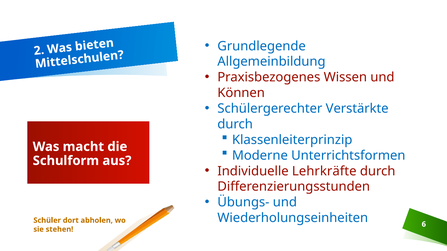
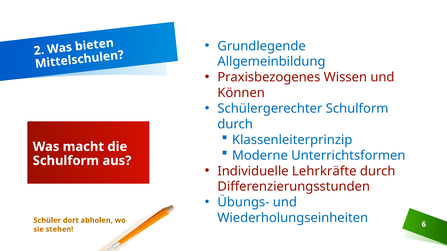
Schülergerechter Verstärkte: Verstärkte -> Schulform (357, 109)
